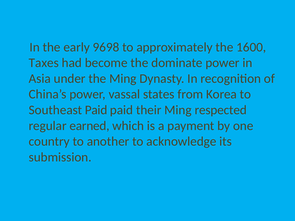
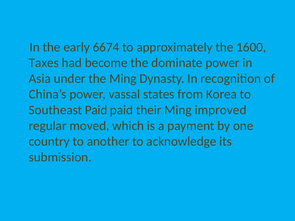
9698: 9698 -> 6674 (106, 47)
respected: respected -> improved (221, 110)
earned: earned -> moved (89, 126)
